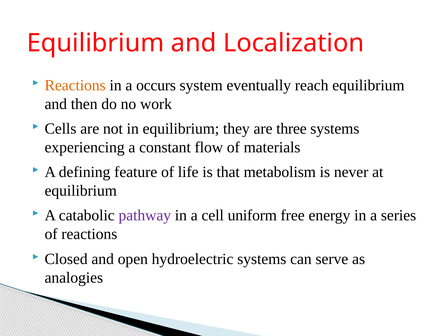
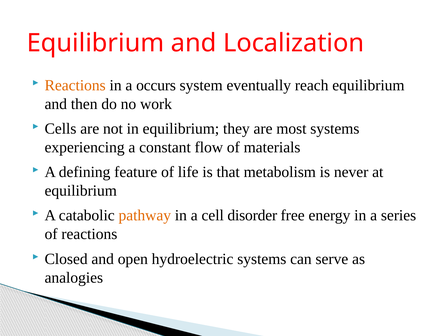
three: three -> most (291, 128)
pathway colour: purple -> orange (145, 215)
uniform: uniform -> disorder (252, 215)
